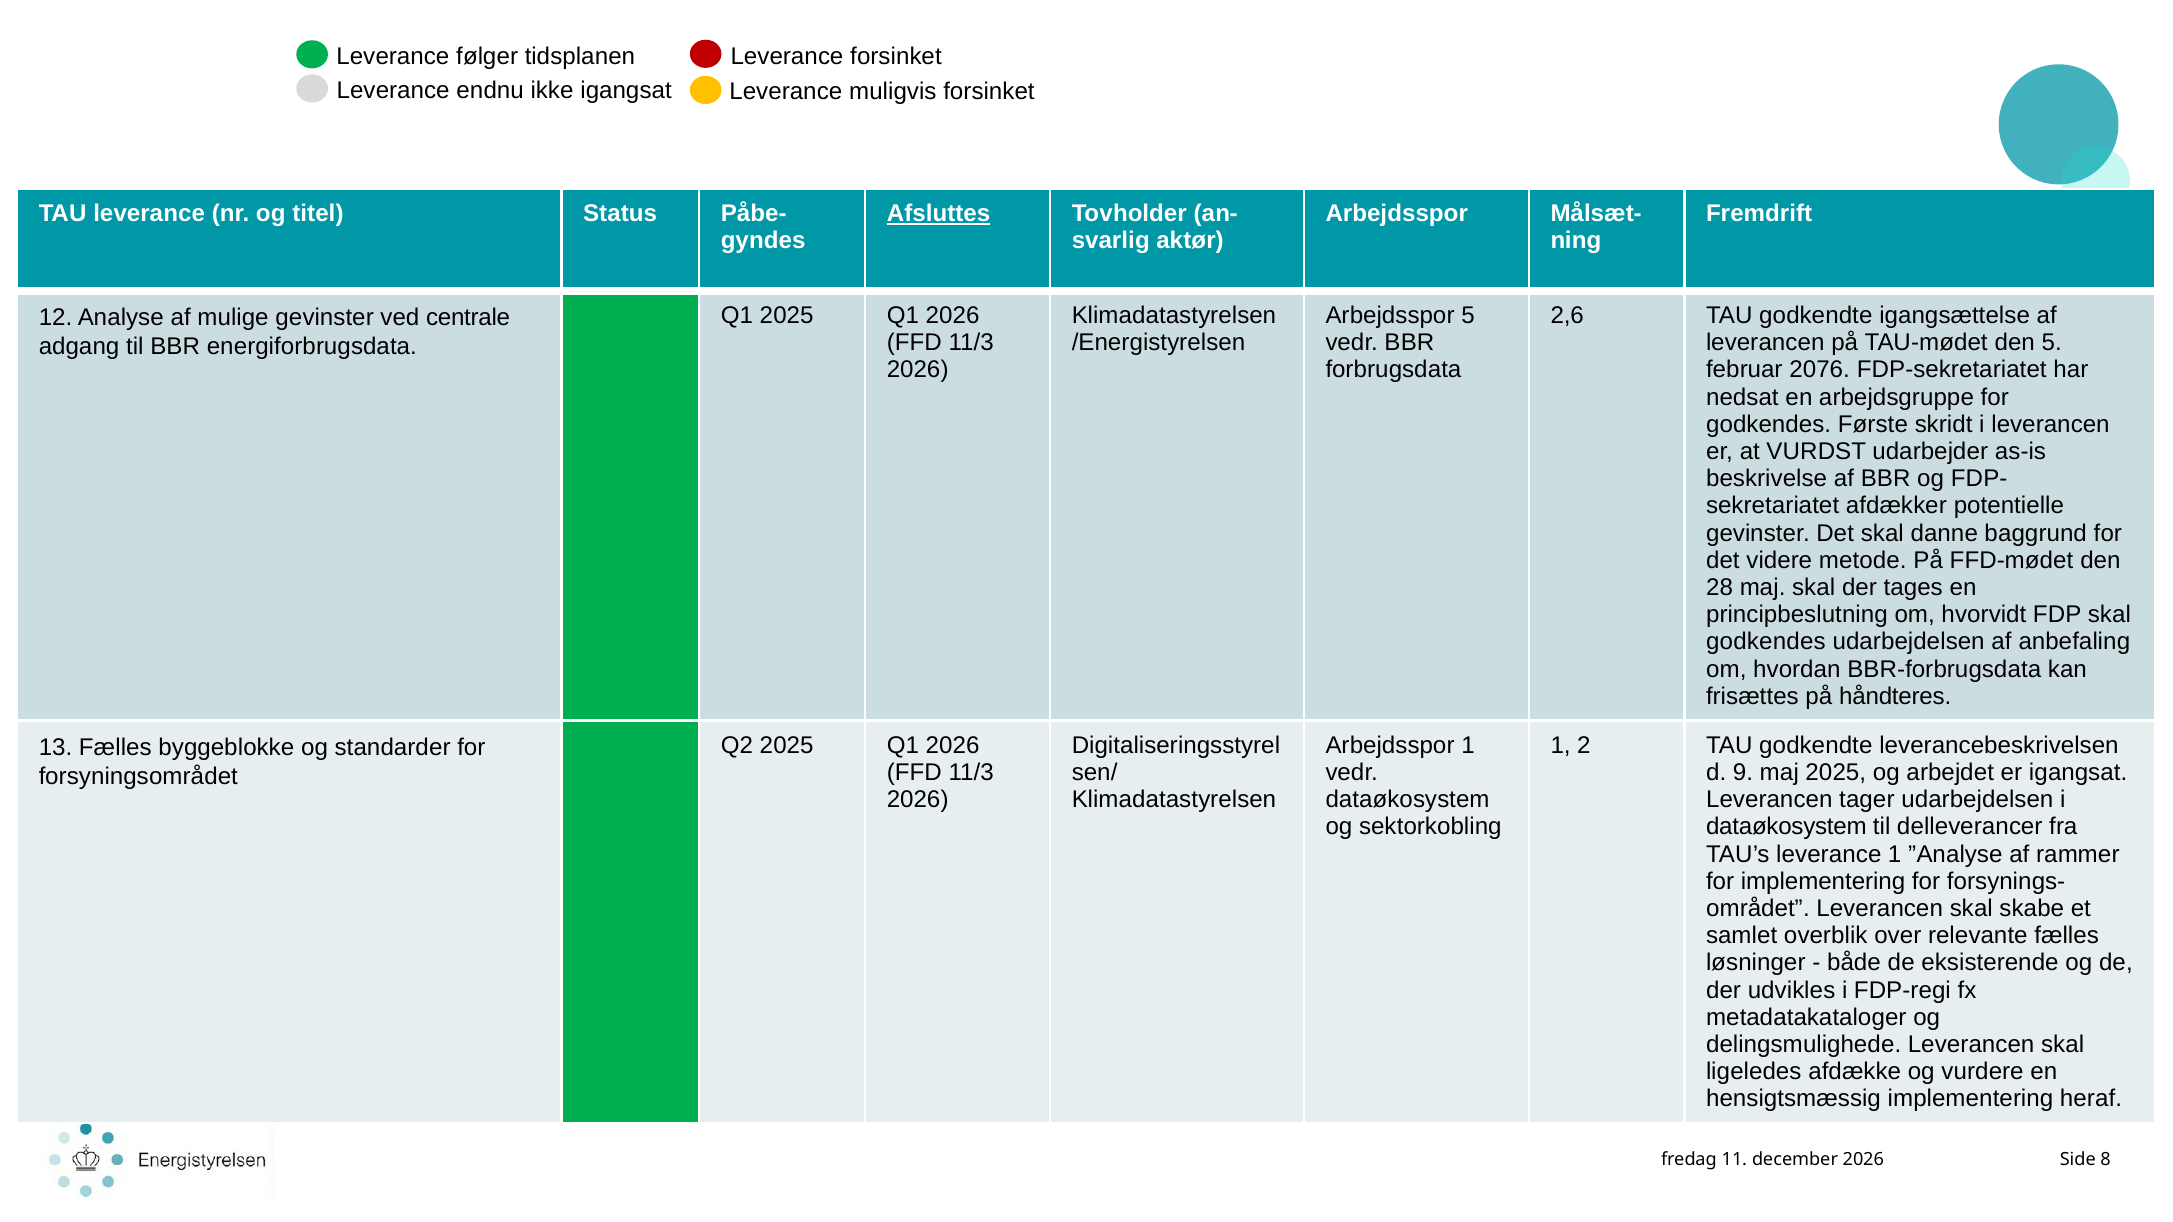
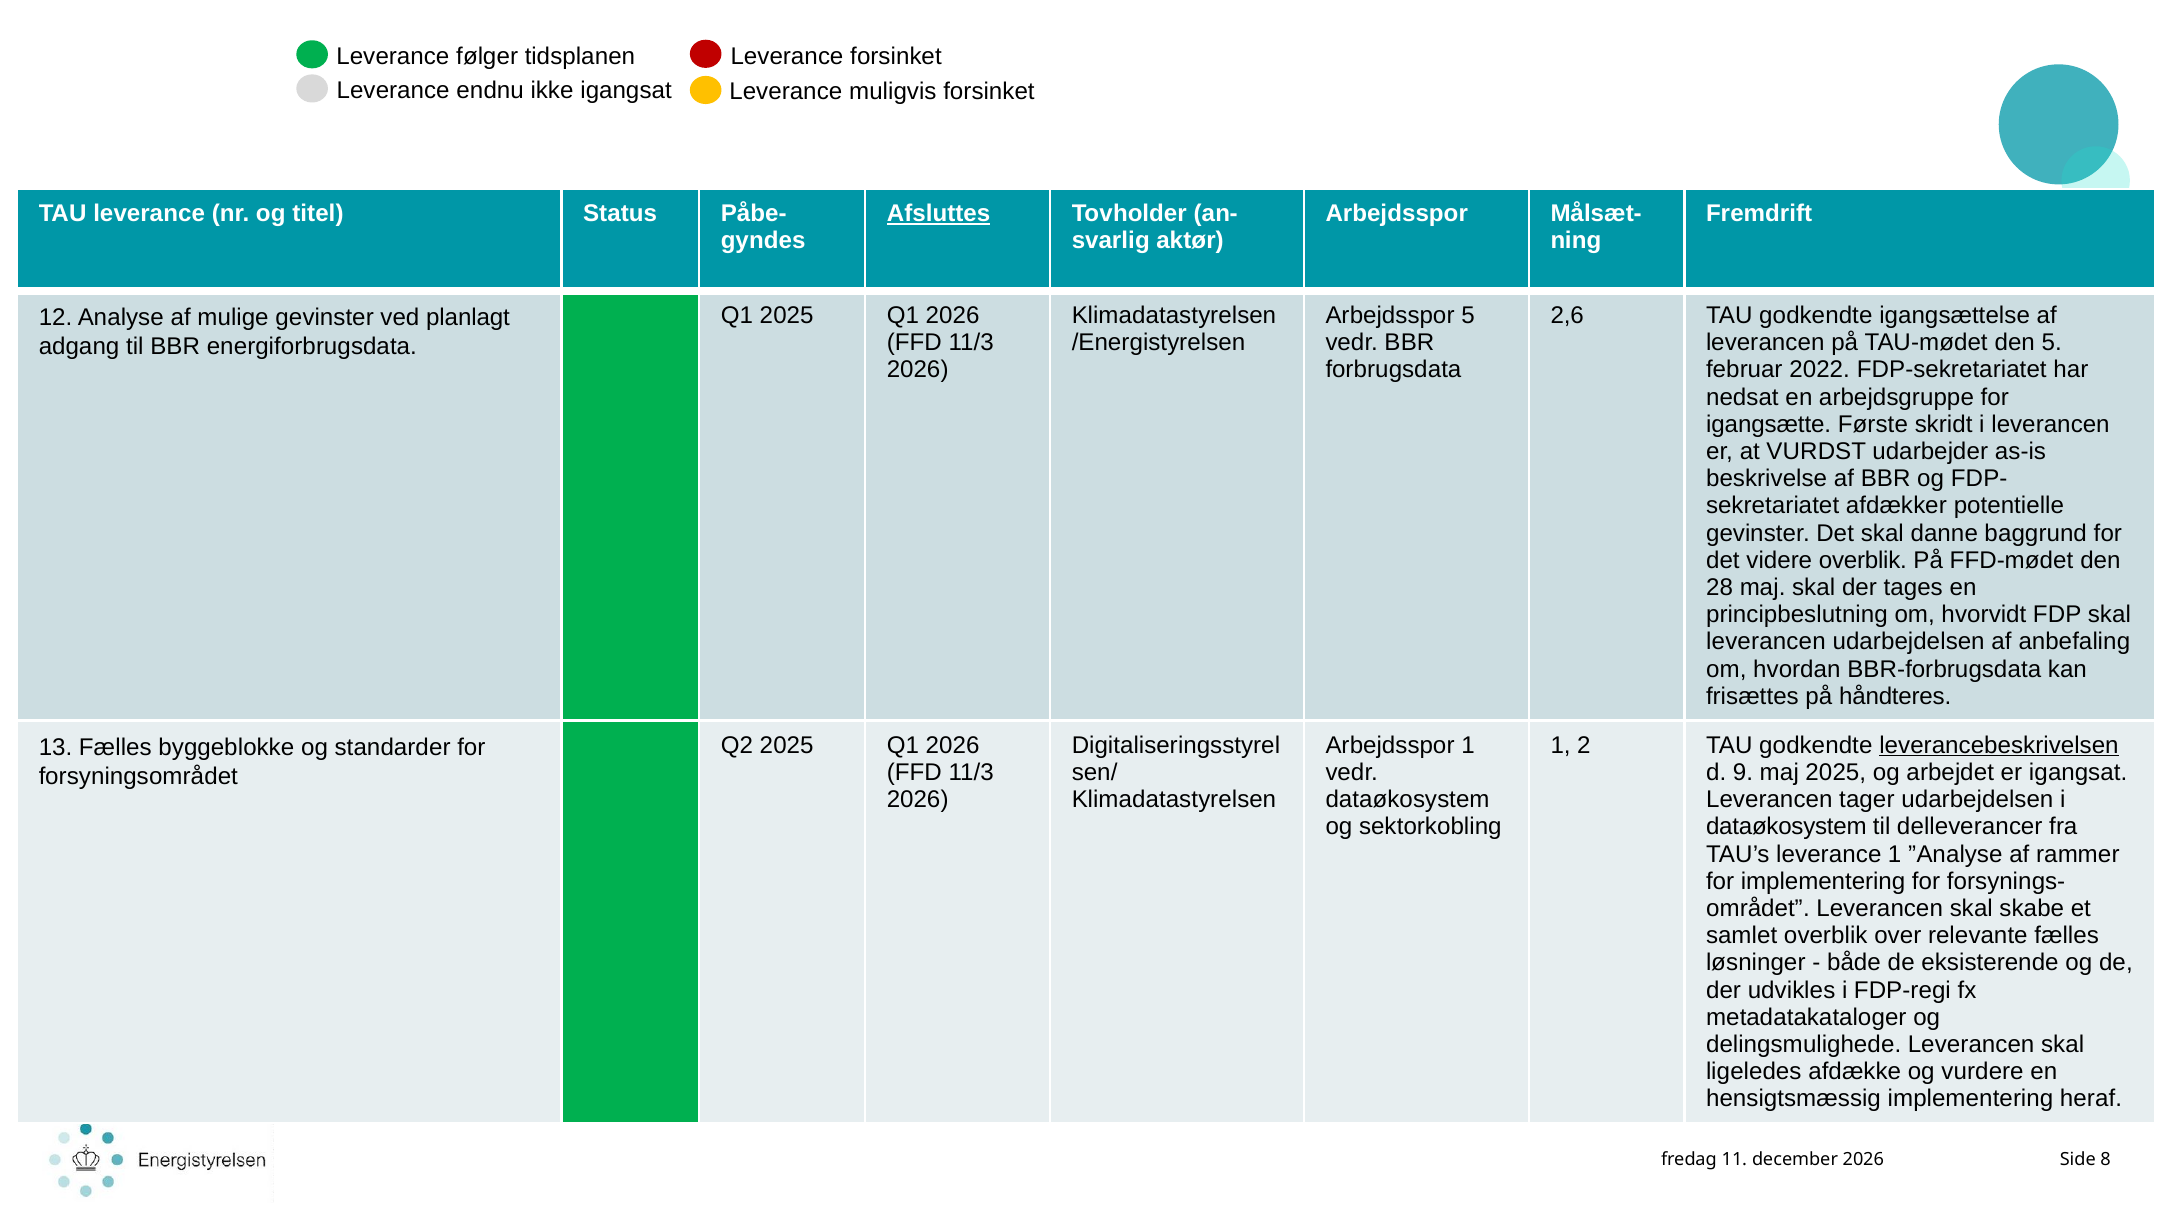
centrale: centrale -> planlagt (468, 318)
2076: 2076 -> 2022 (1820, 370)
godkendes: godkendes -> igangsætte (1769, 424)
videre metode: metode -> overblik (1863, 561)
godkendes: godkendes -> leverancen (1766, 642)
leverancebeskrivelsen underline: none -> present (1999, 746)
